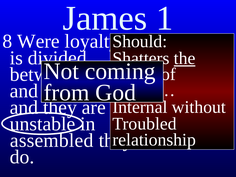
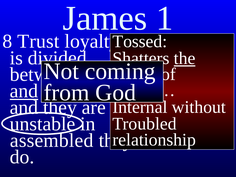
Were: Were -> Trust (38, 41)
Should: Should -> Tossed (140, 41)
and underline: none -> present (24, 91)
